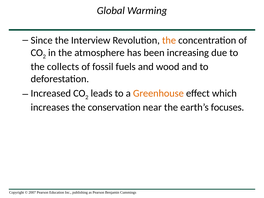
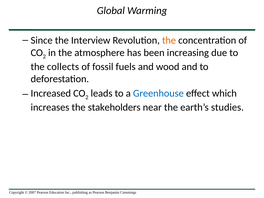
Greenhouse colour: orange -> blue (158, 93)
conservation: conservation -> stakeholders (114, 107)
focuses: focuses -> studies (227, 107)
